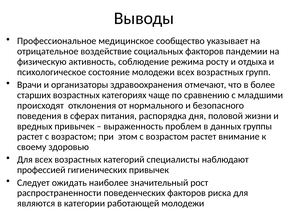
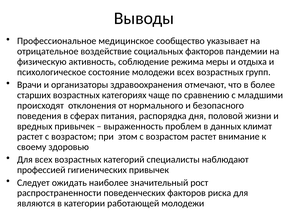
росту: росту -> меры (217, 62)
группы: группы -> климат (258, 126)
